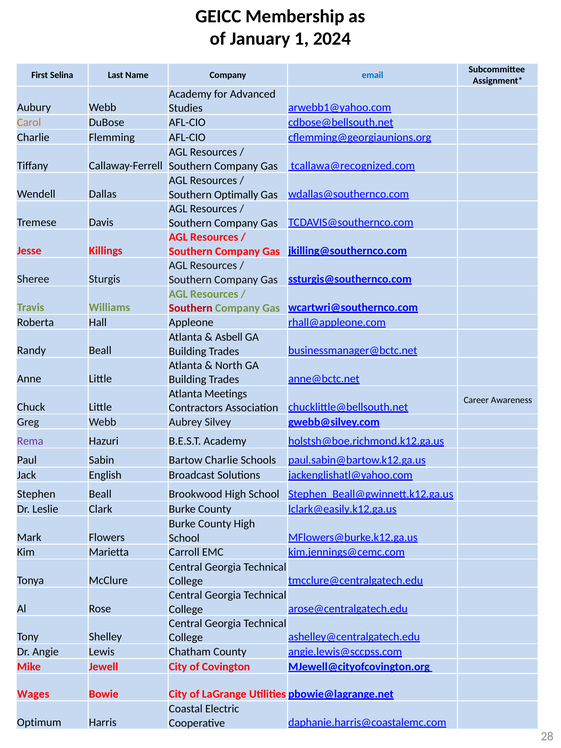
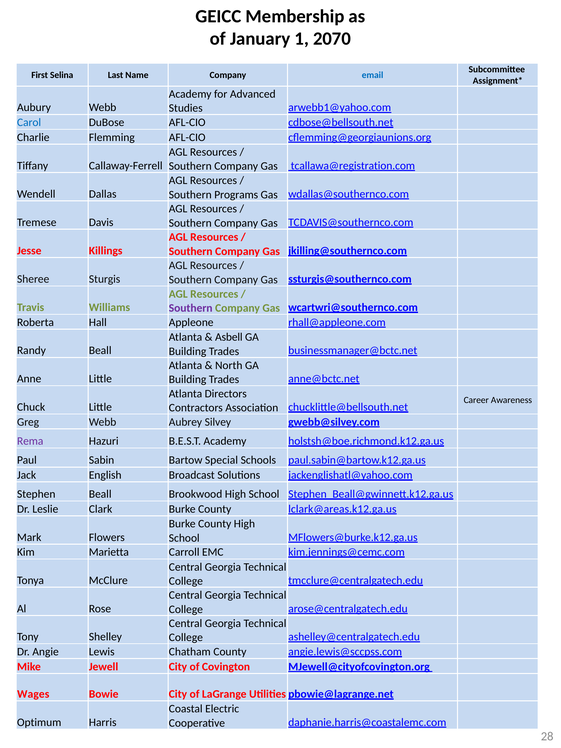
2024: 2024 -> 2070 (332, 39)
Carol colour: orange -> blue (29, 122)
tcallawa@recognized.com: tcallawa@recognized.com -> tcallawa@registration.com (353, 166)
Optimally: Optimally -> Programs (236, 195)
Southern colour: red -> purple (191, 308)
Meetings: Meetings -> Directors (226, 394)
Bartow Charlie: Charlie -> Special (221, 460)
lclark@easily.k12.ga.us: lclark@easily.k12.ga.us -> lclark@areas.k12.ga.us (342, 509)
